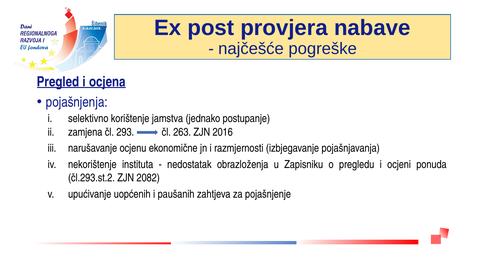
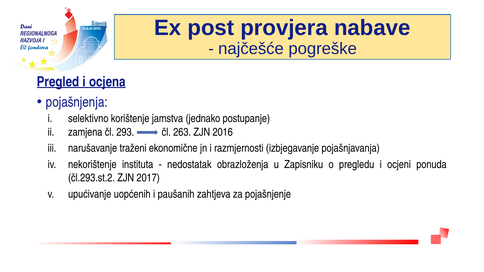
ocjenu: ocjenu -> traženi (133, 148)
2082: 2082 -> 2017 (148, 178)
